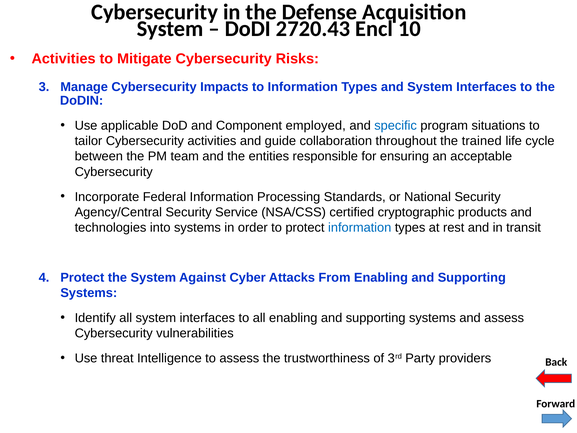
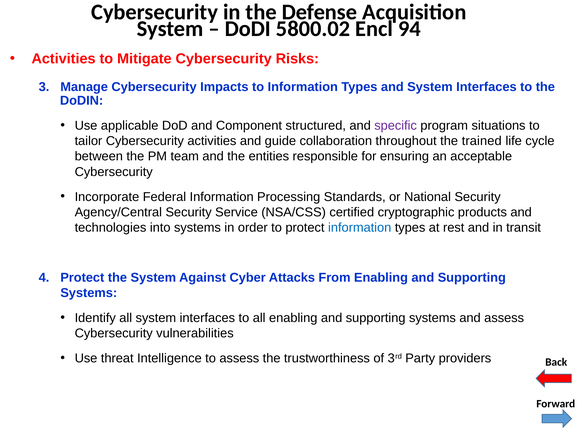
2720.43: 2720.43 -> 5800.02 (313, 29)
10: 10 -> 94 (409, 29)
employed: employed -> structured (316, 126)
specific colour: blue -> purple (396, 126)
